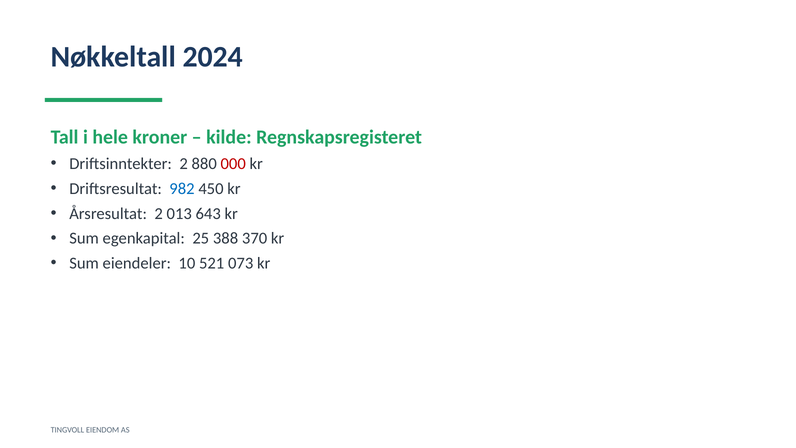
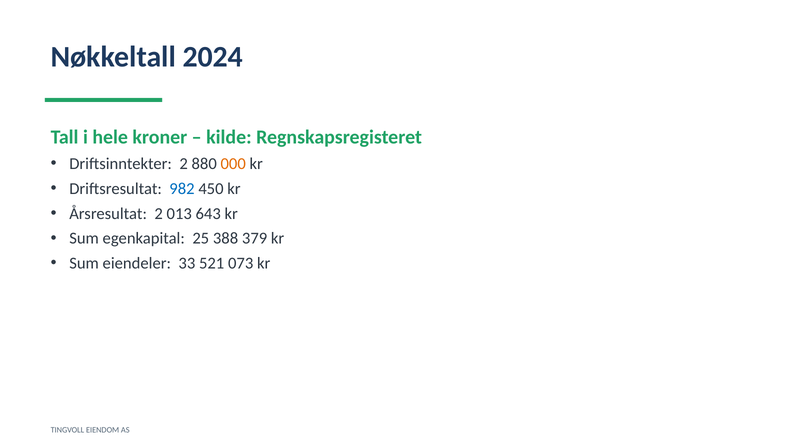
000 colour: red -> orange (233, 164)
370: 370 -> 379 (255, 238)
10: 10 -> 33 (187, 263)
